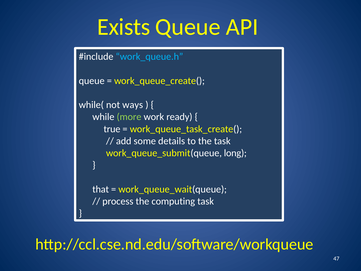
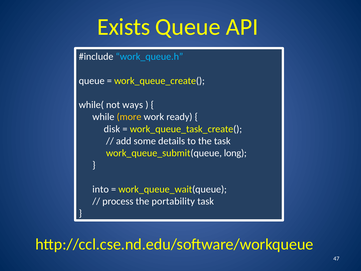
more colour: light green -> yellow (129, 117)
true: true -> disk (112, 129)
that: that -> into (101, 189)
computing: computing -> portability (173, 201)
